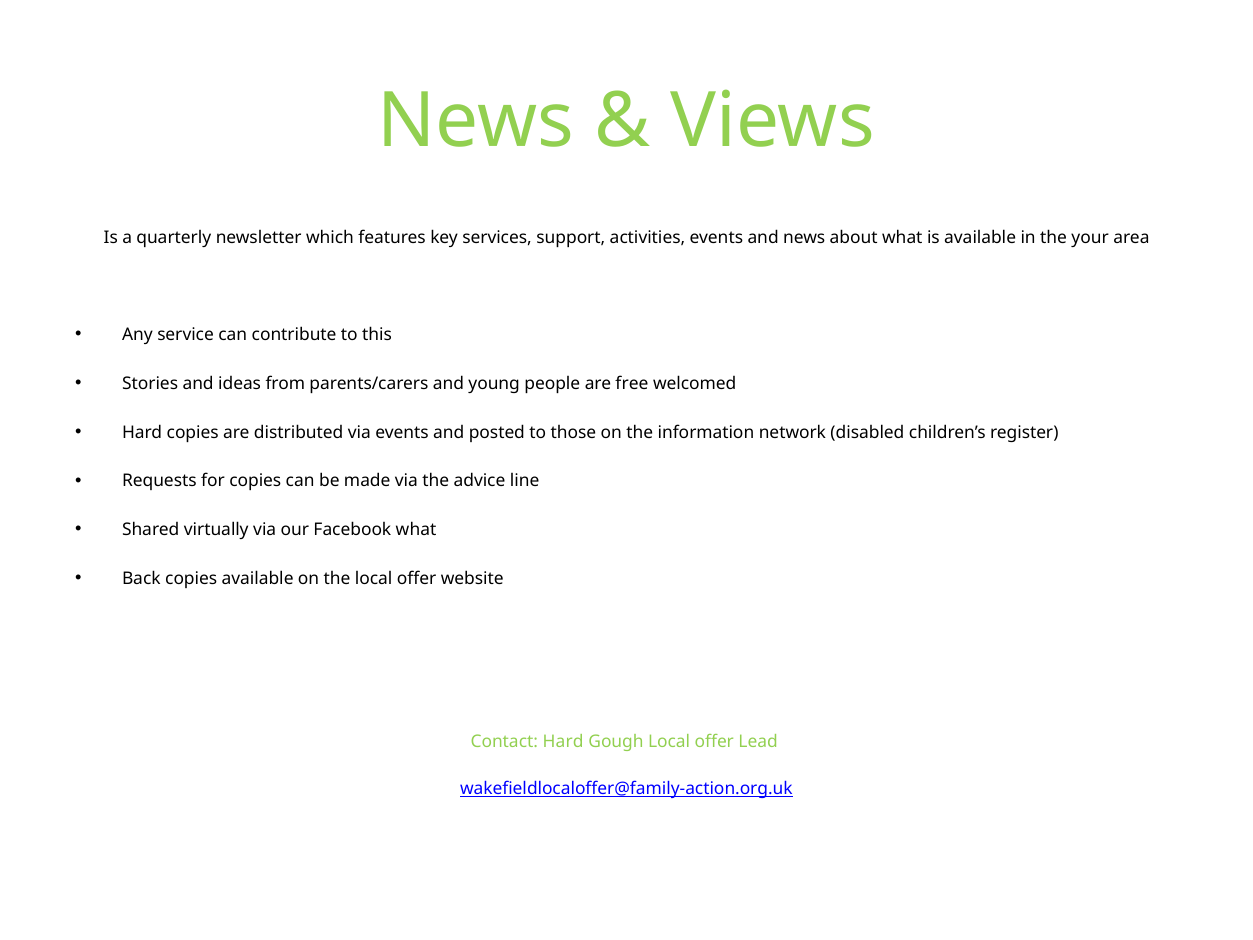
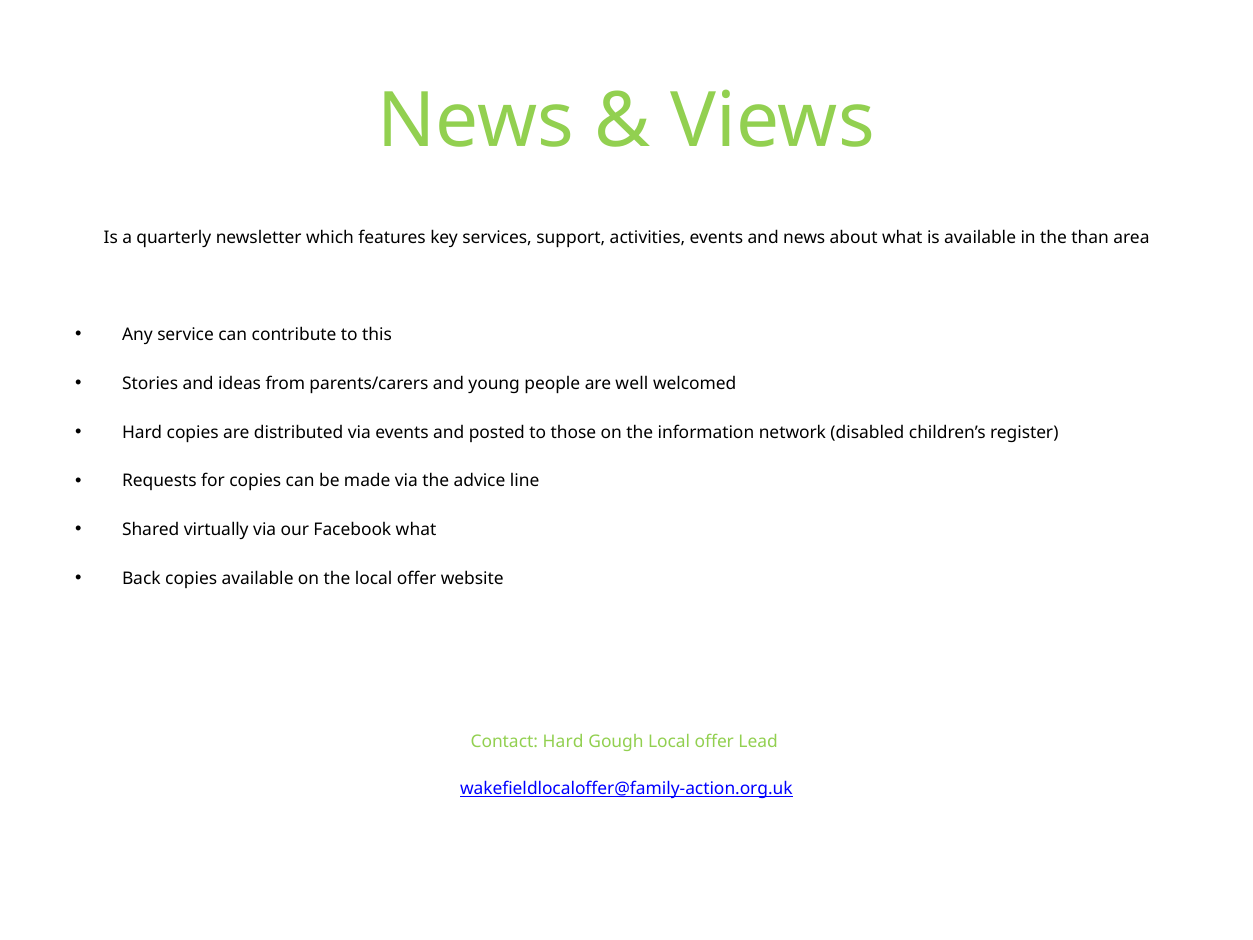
your: your -> than (1090, 237)
free: free -> well (632, 383)
